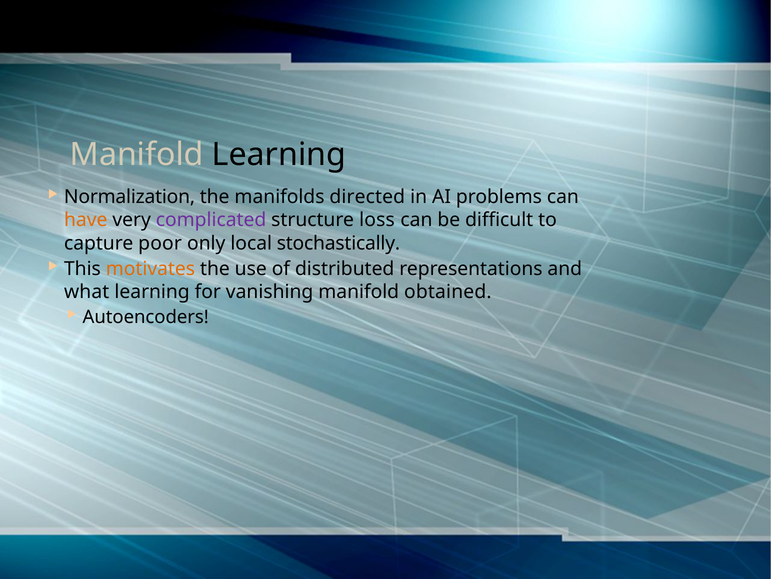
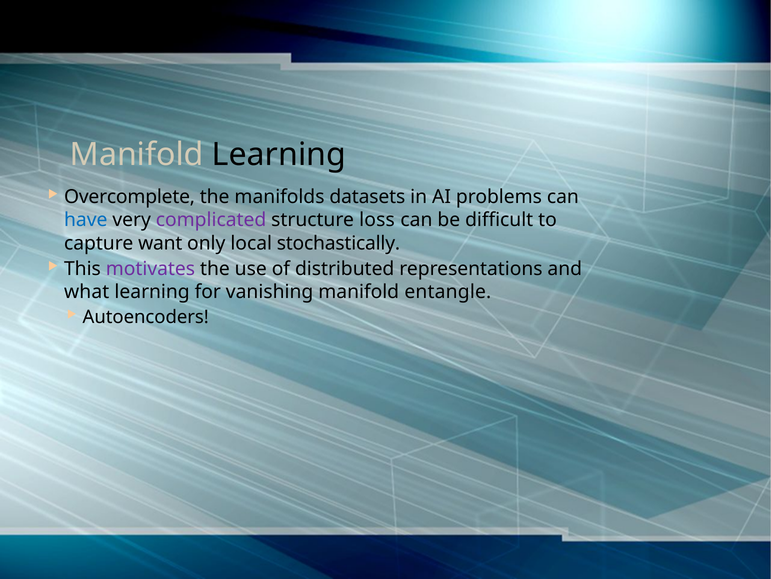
Normalization: Normalization -> Overcomplete (130, 197)
directed: directed -> datasets (367, 197)
have colour: orange -> blue (86, 220)
poor: poor -> want (160, 243)
motivates colour: orange -> purple (150, 268)
obtained: obtained -> entangle (448, 292)
